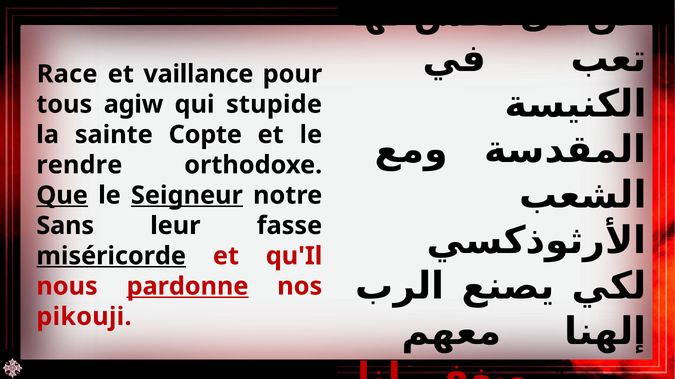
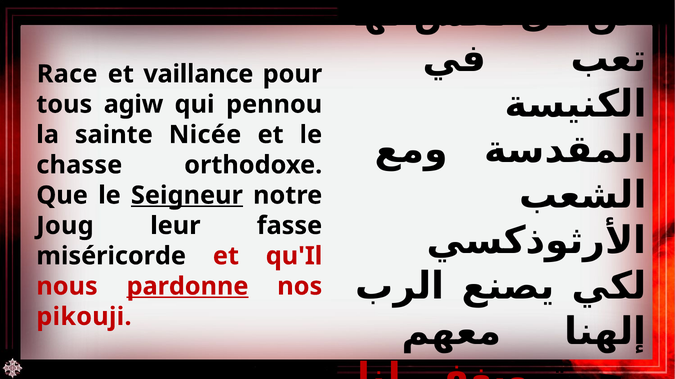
stupide: stupide -> pennou (274, 105)
Copte: Copte -> Nicée (205, 135)
rendre: rendre -> chasse (79, 165)
Que underline: present -> none (62, 196)
Sans: Sans -> Joug (65, 226)
miséricorde underline: present -> none (111, 256)
